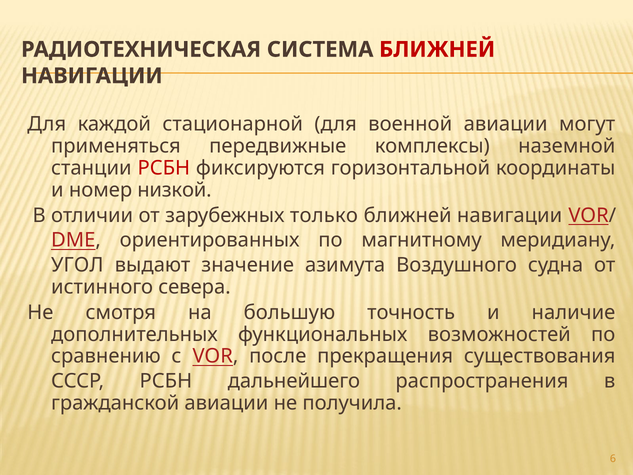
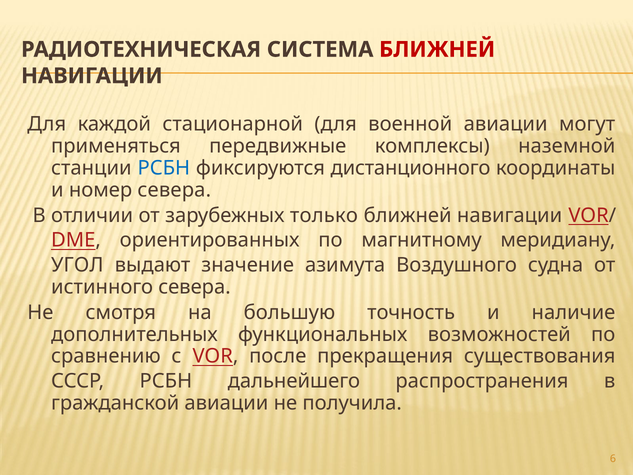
РСБН colour: red -> blue (164, 168)
горизонтальной: горизонтальной -> дистанционного (411, 168)
номер низкой: низкой -> севера (174, 190)
